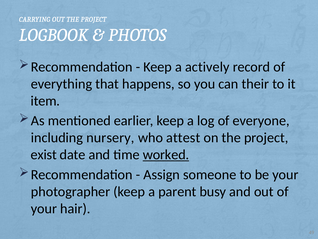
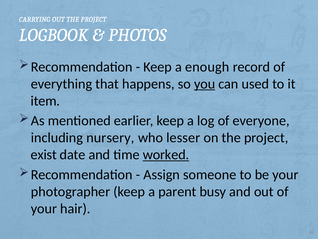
actively: actively -> enough (207, 67)
you underline: none -> present (205, 84)
their: their -> used (255, 84)
attest: attest -> lesser (183, 137)
